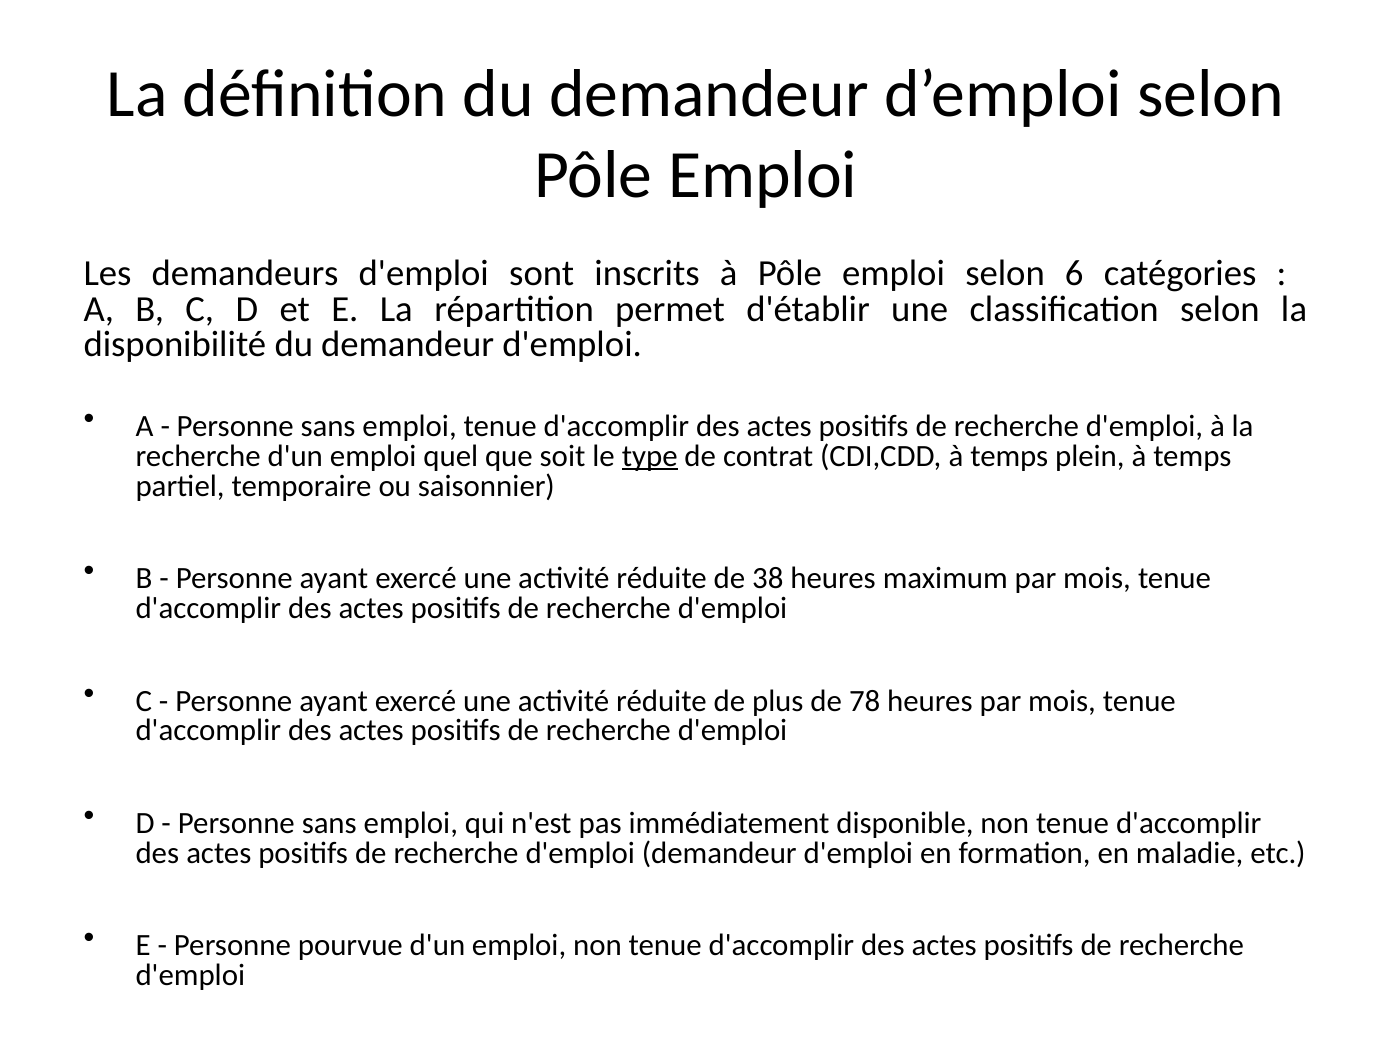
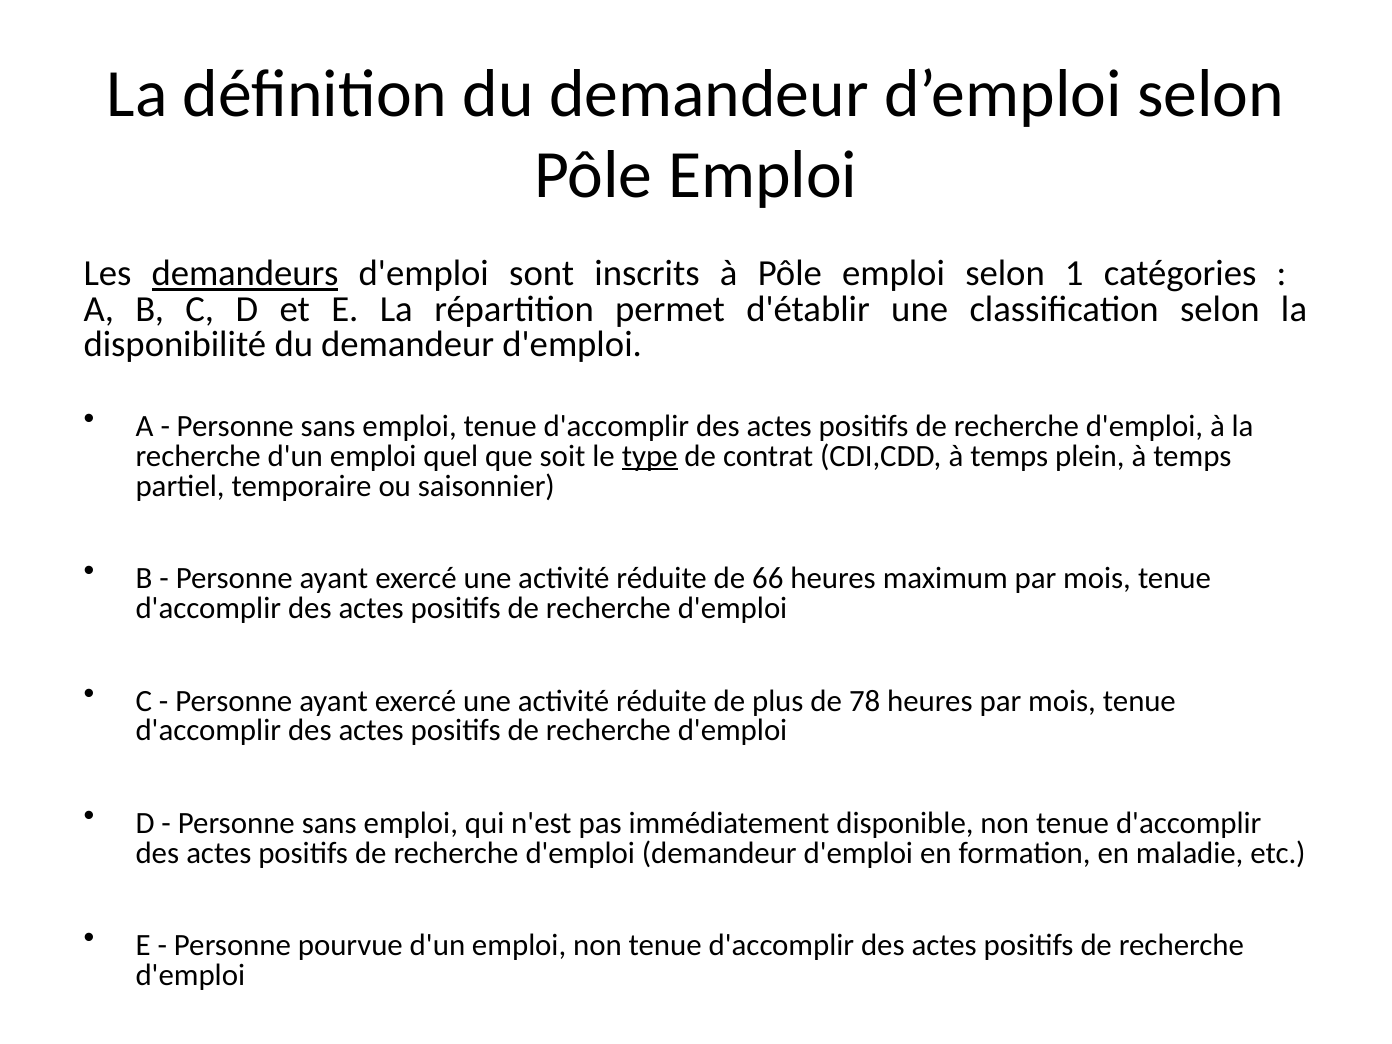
demandeurs underline: none -> present (245, 274)
6: 6 -> 1 (1074, 274)
38: 38 -> 66 (768, 578)
